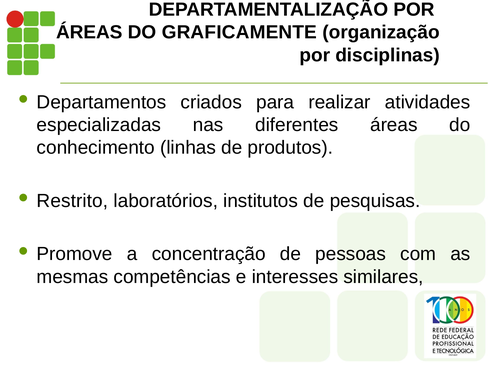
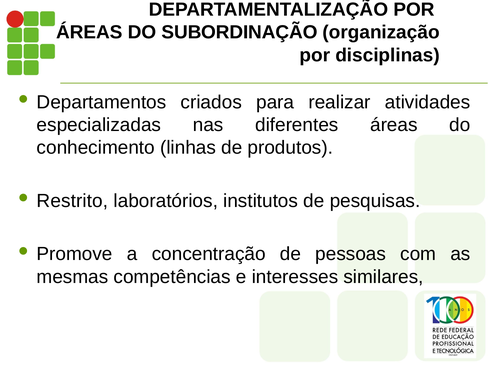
GRAFICAMENTE: GRAFICAMENTE -> SUBORDINAÇÃO (240, 32)
